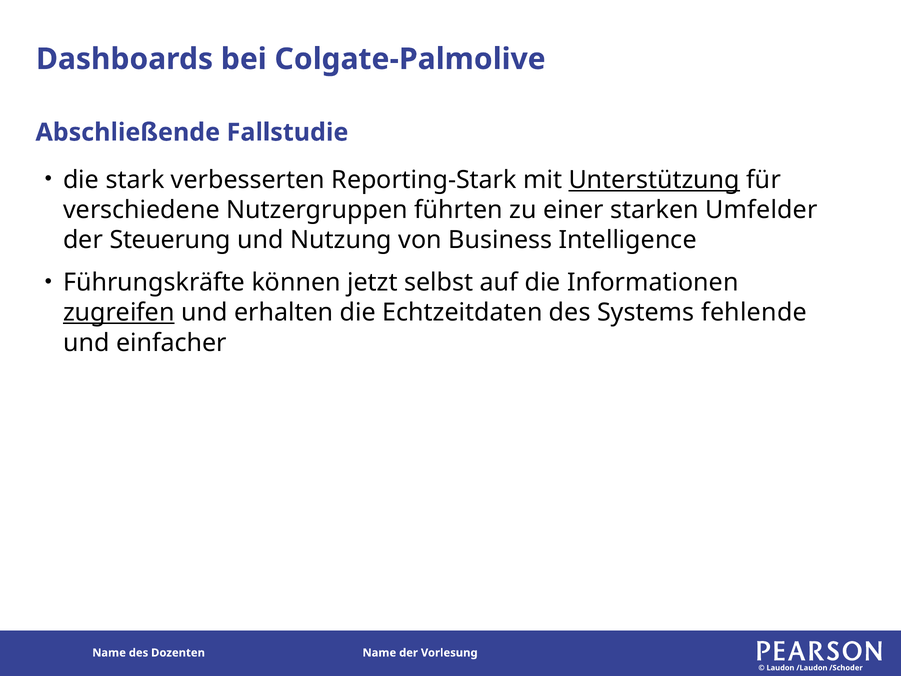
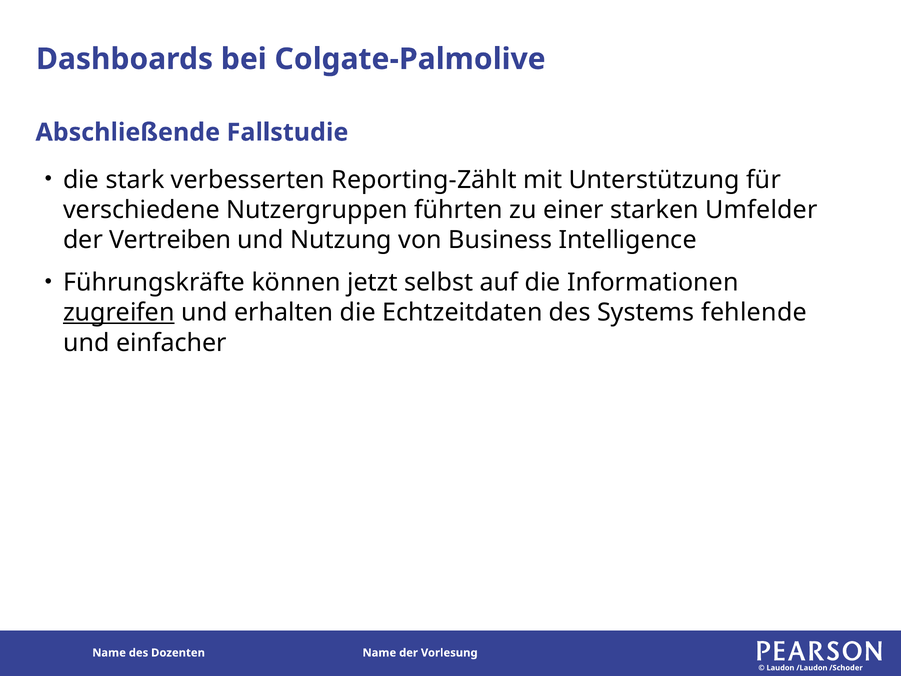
Reporting-Stark: Reporting-Stark -> Reporting-Zählt (424, 180)
Unterstützung underline: present -> none (654, 180)
Steuerung: Steuerung -> Vertreiben (170, 240)
